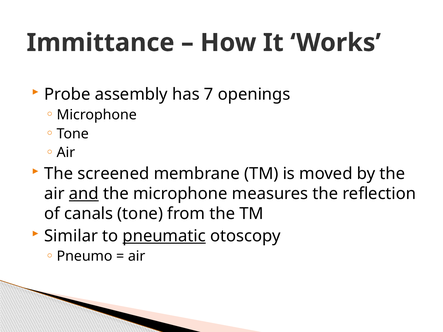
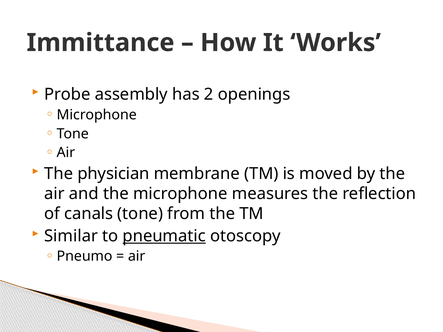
7: 7 -> 2 (209, 95)
screened: screened -> physician (113, 174)
and underline: present -> none (84, 194)
